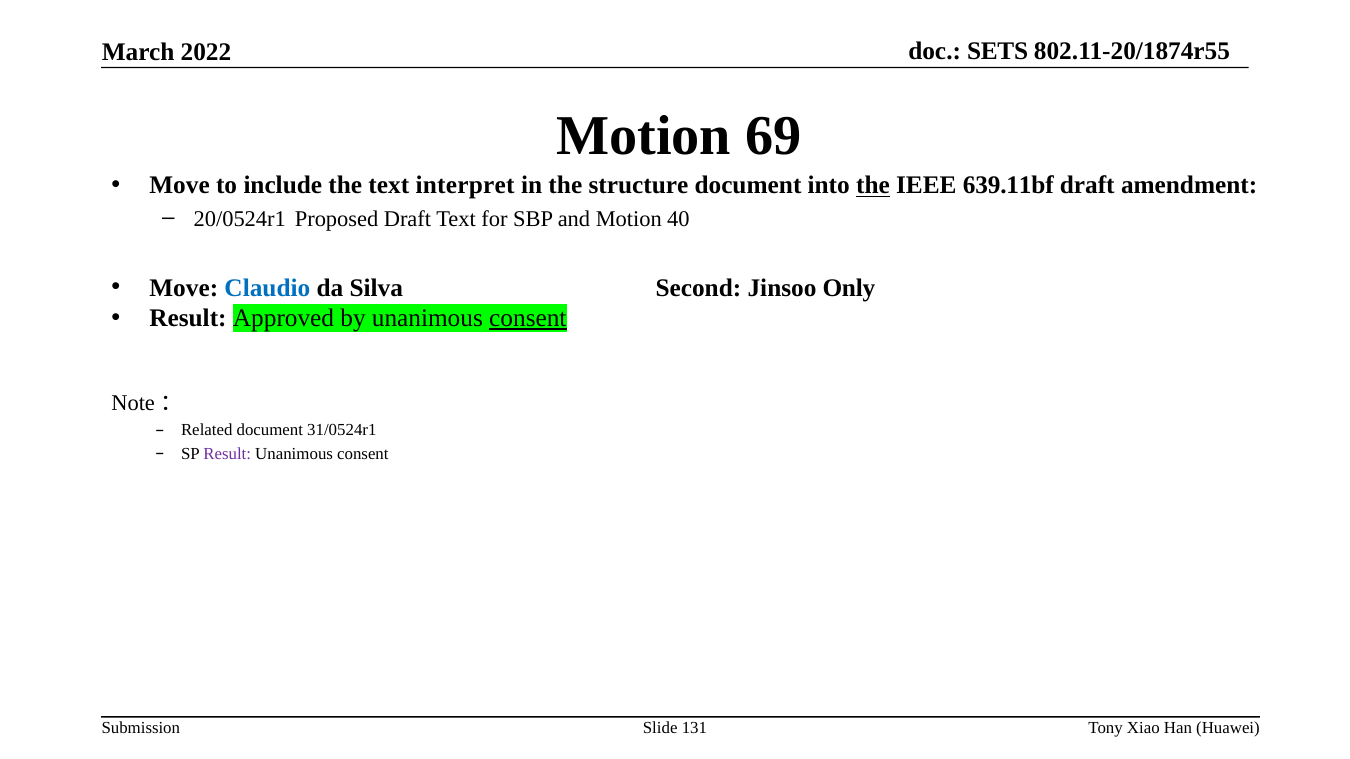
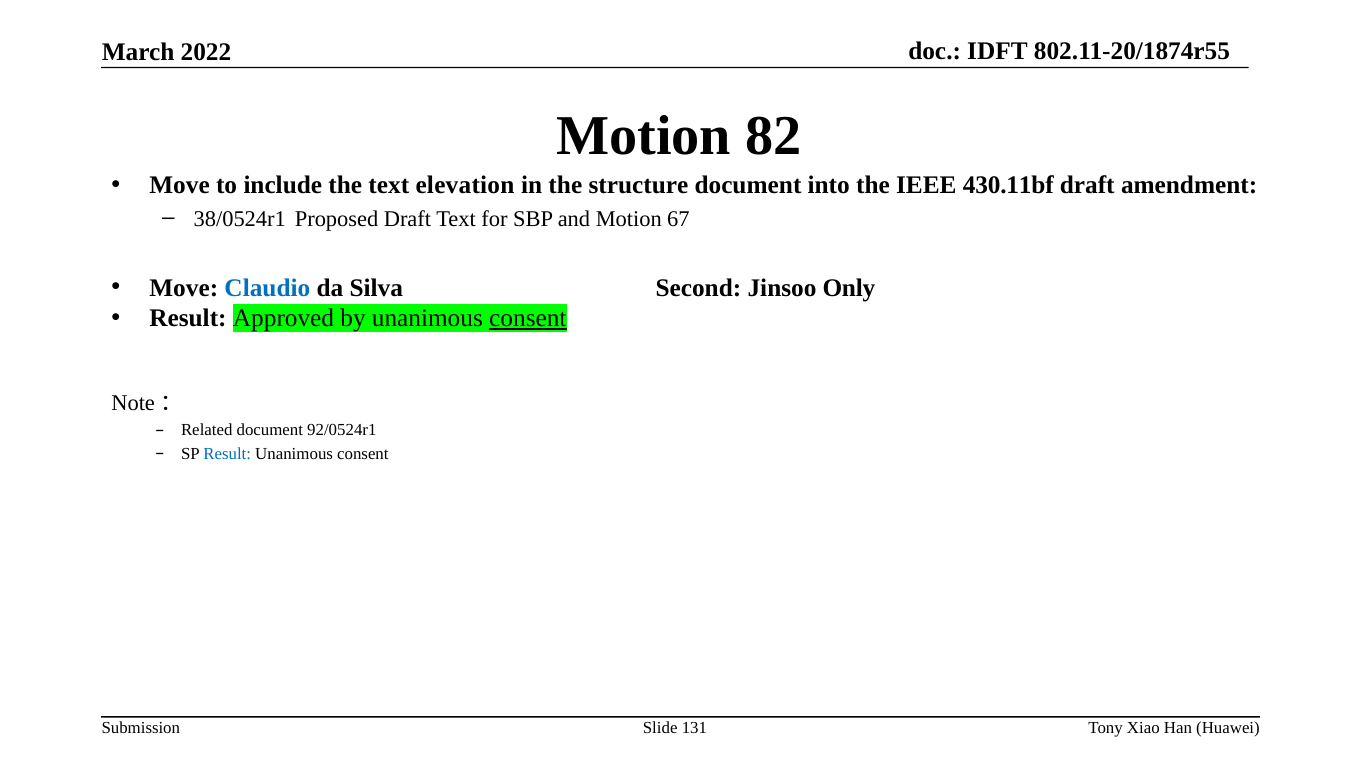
SETS: SETS -> IDFT (997, 51)
69: 69 -> 82 (773, 136)
interpret: interpret -> elevation (465, 186)
the underline: present -> none (873, 186)
639.11bf: 639.11bf -> 430.11bf (1008, 186)
20/0524r1: 20/0524r1 -> 38/0524r1 (240, 219)
40: 40 -> 67 (678, 219)
31/0524r1: 31/0524r1 -> 92/0524r1 (342, 430)
Result colour: purple -> blue (227, 454)
